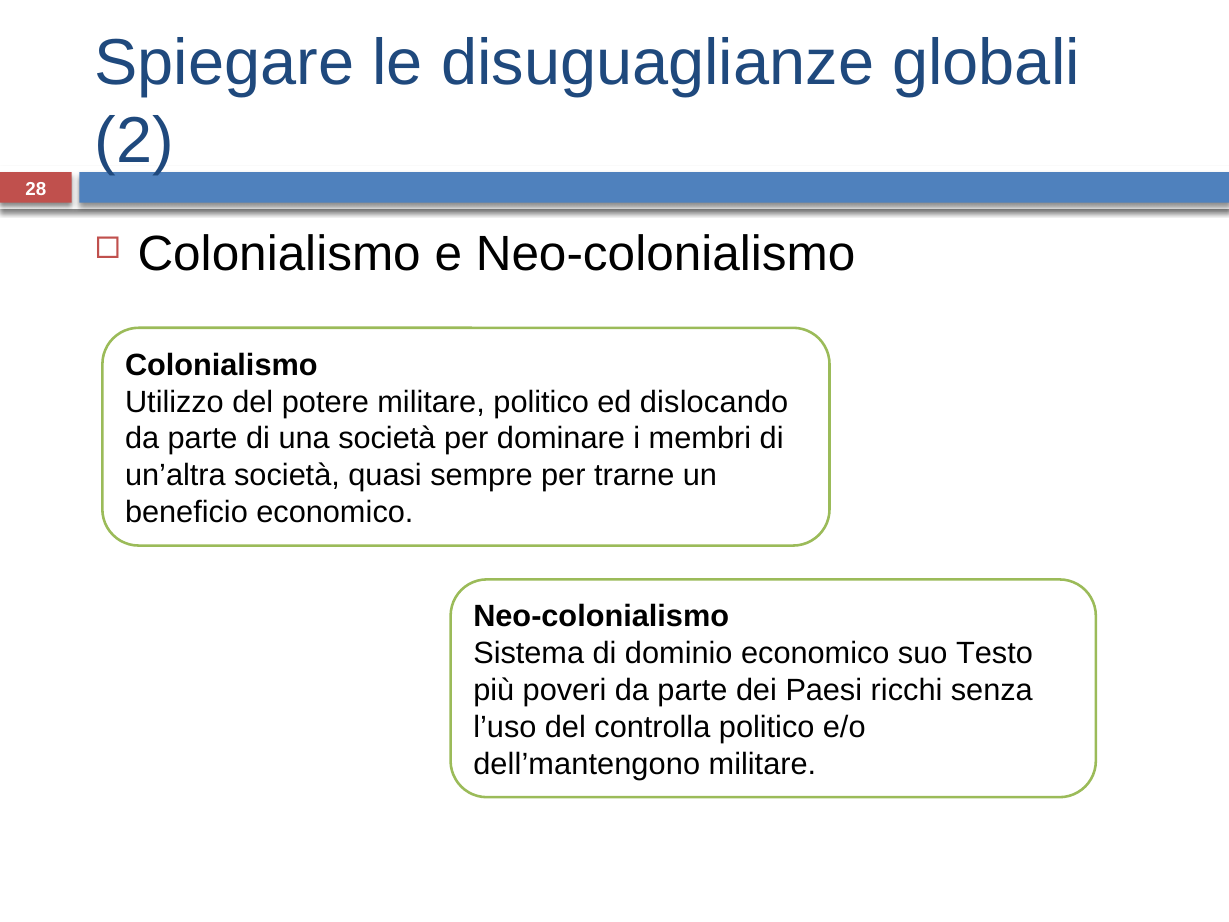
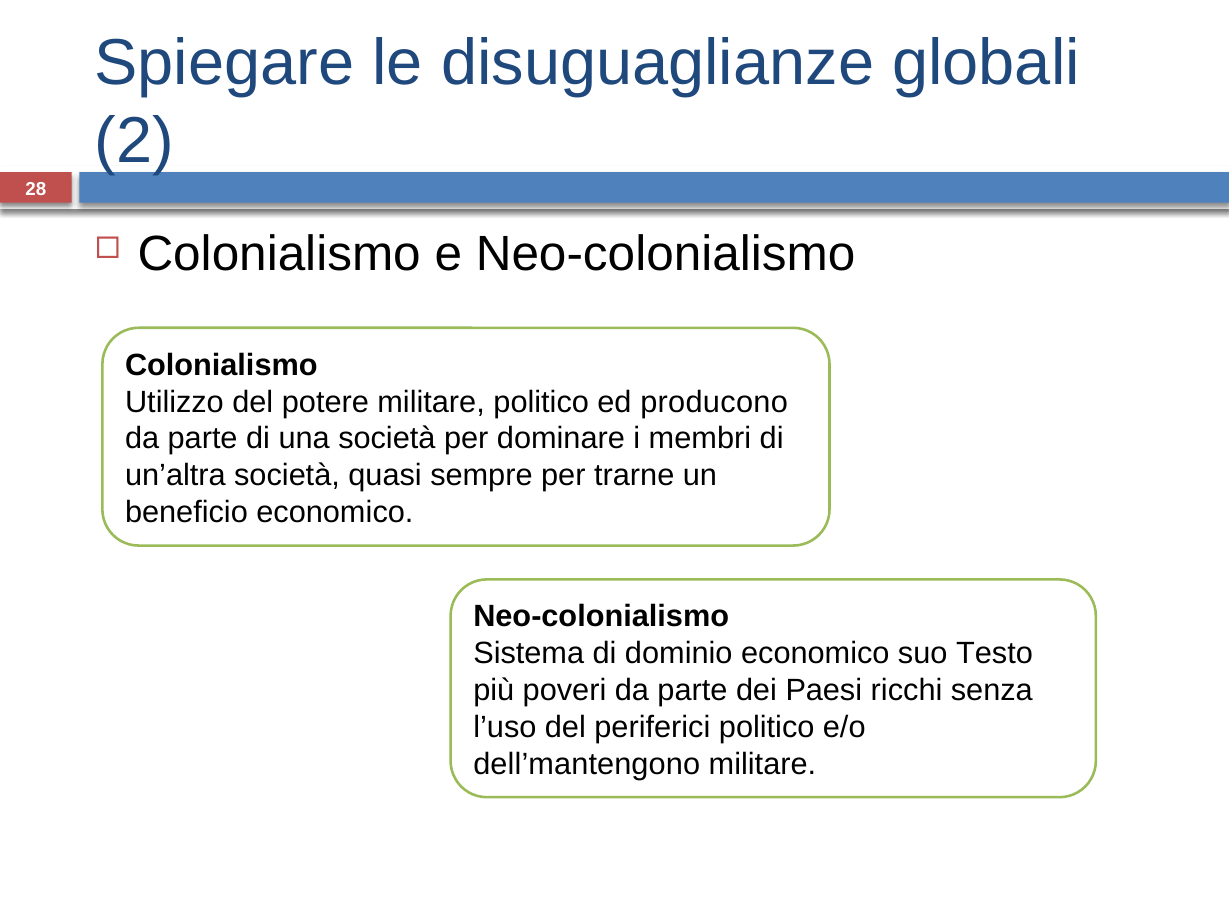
dislocando: dislocando -> producono (714, 402)
controlla: controlla -> periferici (652, 727)
